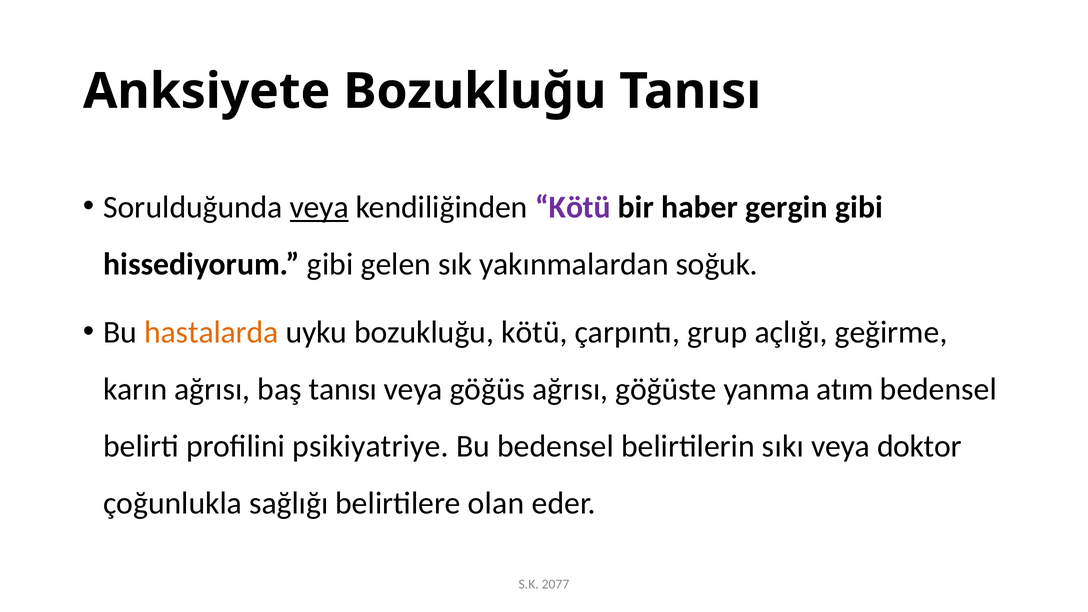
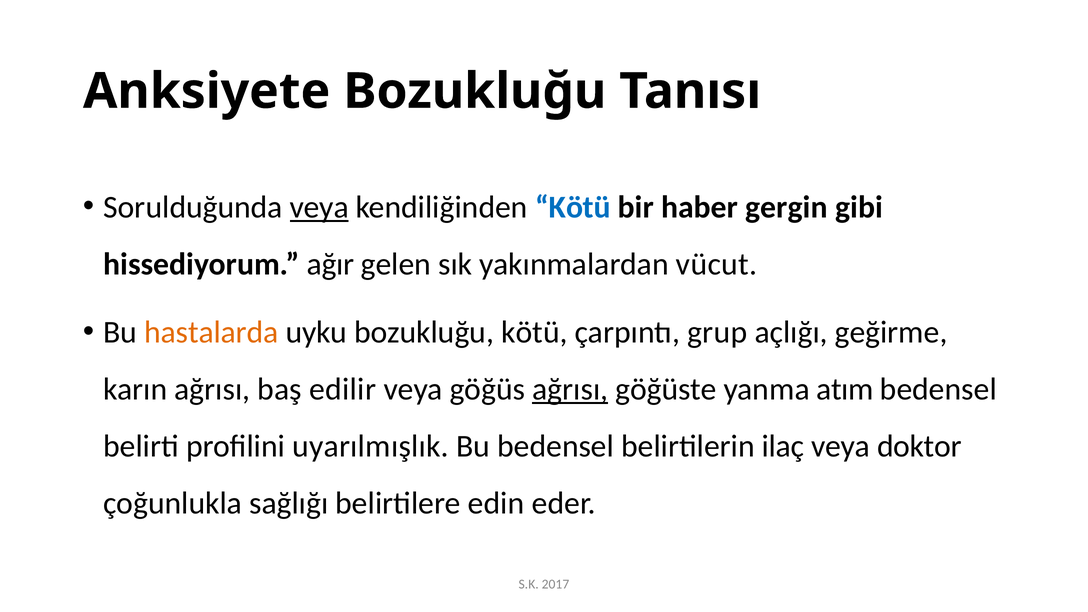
Kötü colour: purple -> blue (573, 207)
hissediyorum gibi: gibi -> ağır (331, 264)
soğuk: soğuk -> vücut (717, 264)
baş tanısı: tanısı -> edilir (343, 389)
ağrısı underline: none -> present (570, 389)
psikiyatriye: psikiyatriye -> uyarılmışlık (371, 446)
sıkı: sıkı -> ilaç (783, 446)
olan: olan -> edin (496, 503)
2077: 2077 -> 2017 (555, 584)
